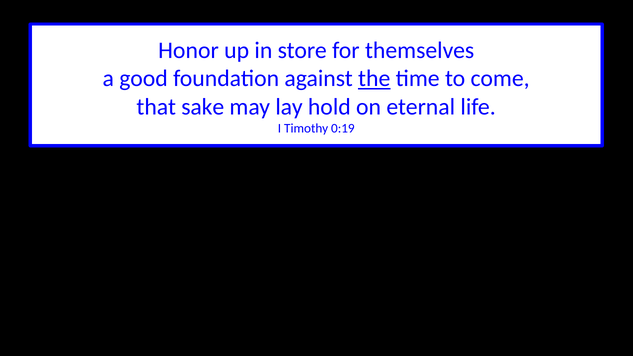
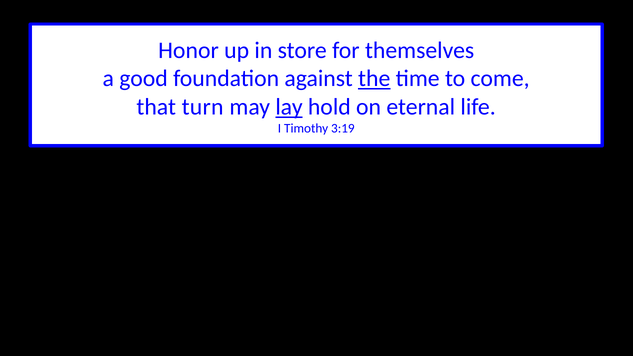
sake: sake -> turn (203, 107)
lay underline: none -> present (289, 107)
0:19: 0:19 -> 3:19 (343, 129)
